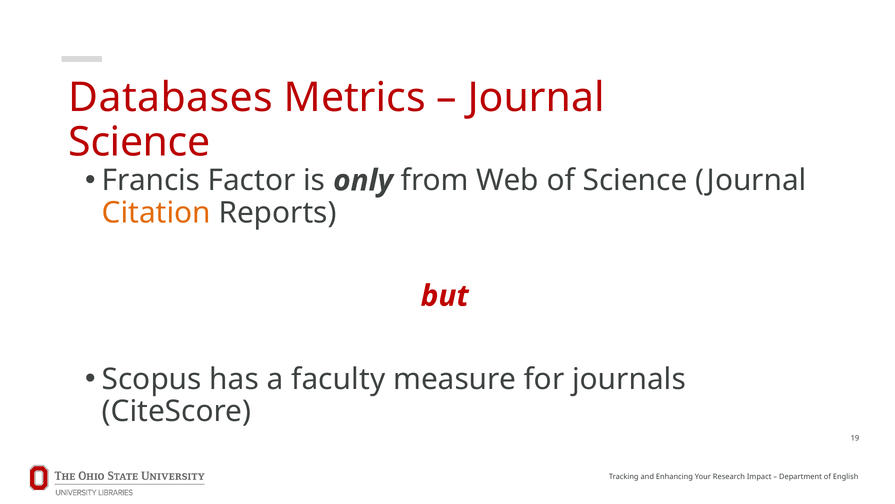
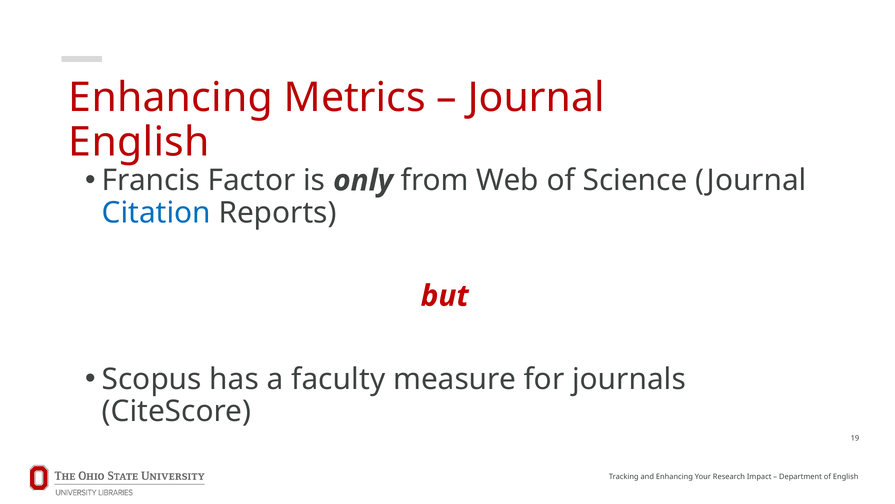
Databases: Databases -> Enhancing (171, 98)
Science: Science -> English (139, 142)
Citation colour: orange -> blue (156, 213)
